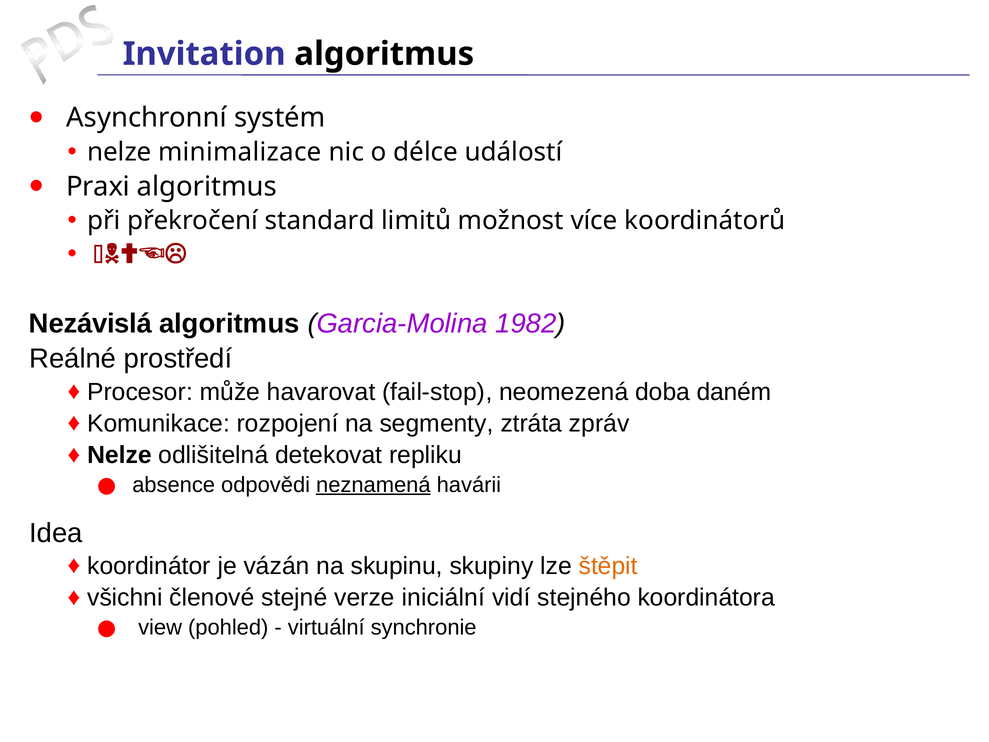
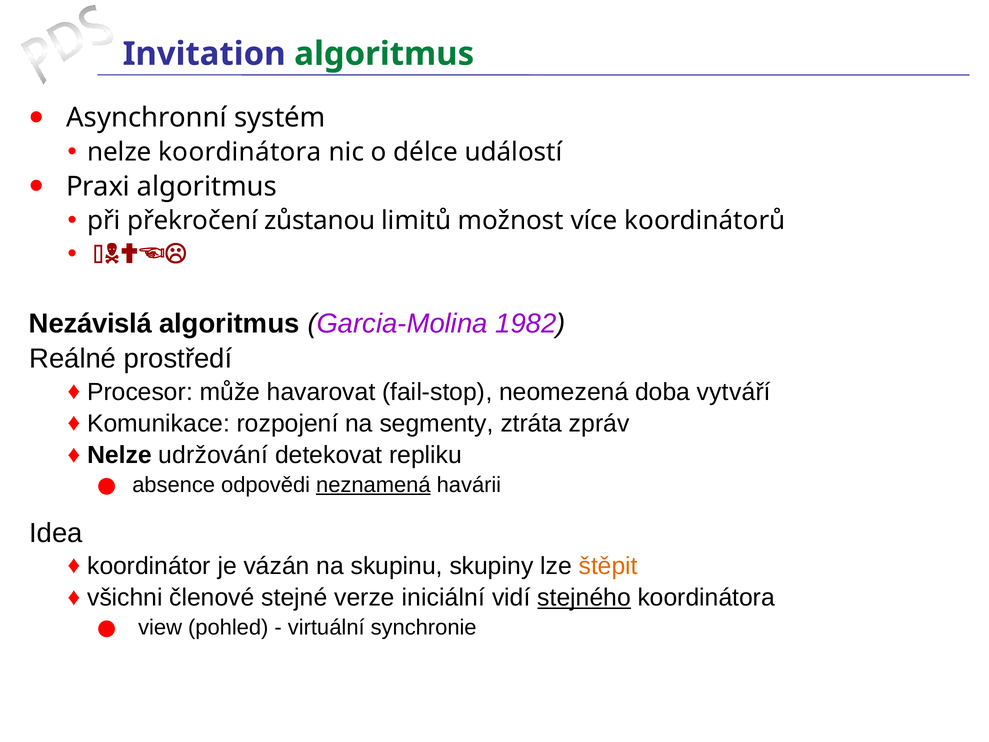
algoritmus colour: black -> green (384, 54)
nelze minimalizace: minimalizace -> koordinátora (240, 152)
standard: standard -> zůstanou (320, 221)
daném: daném -> vytváří (734, 392)
odlišitelná: odlišitelná -> udržování (213, 455)
stejného underline: none -> present (584, 598)
